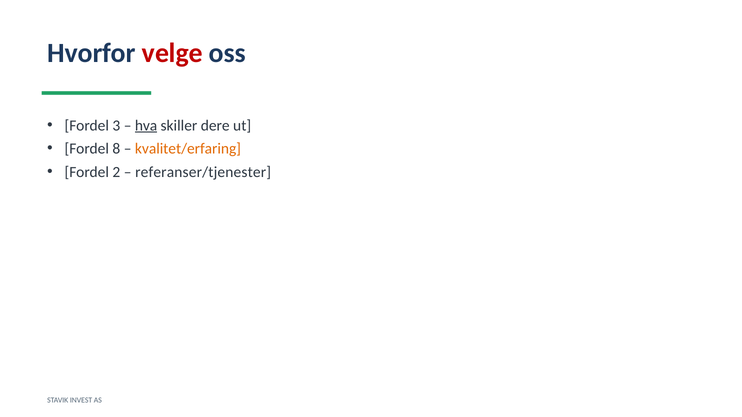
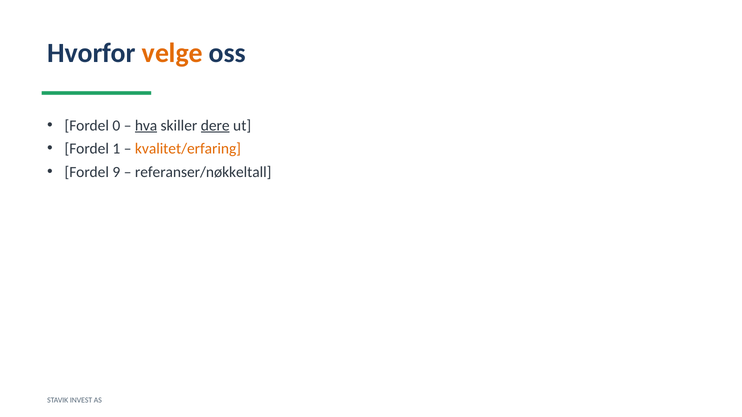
velge colour: red -> orange (172, 53)
3: 3 -> 0 (116, 126)
dere underline: none -> present (215, 126)
8: 8 -> 1 (116, 149)
2: 2 -> 9 (116, 172)
referanser/tjenester: referanser/tjenester -> referanser/nøkkeltall (203, 172)
